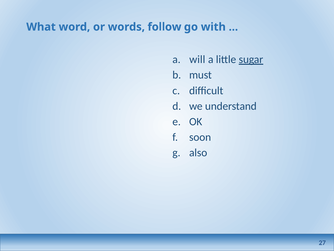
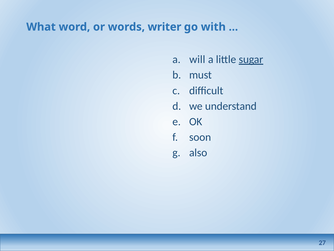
follow: follow -> writer (164, 27)
